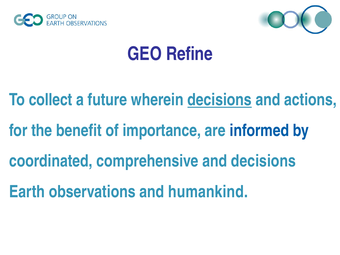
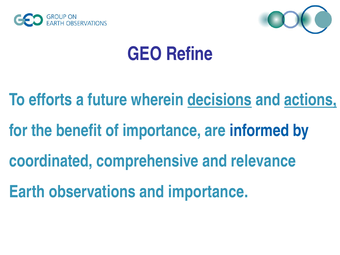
collect: collect -> efforts (50, 100)
actions underline: none -> present (311, 100)
and decisions: decisions -> relevance (263, 161)
and humankind: humankind -> importance (208, 192)
